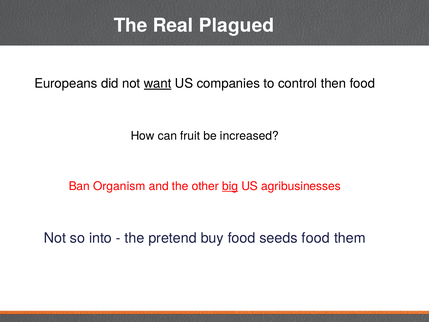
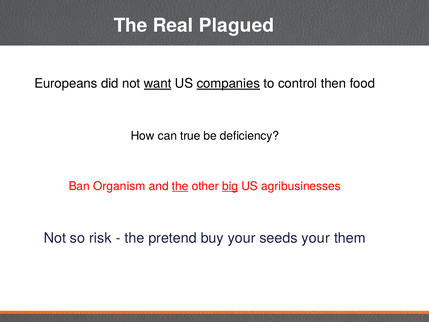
companies underline: none -> present (228, 83)
fruit: fruit -> true (190, 136)
increased: increased -> deficiency (250, 136)
the underline: none -> present (180, 186)
into: into -> risk (100, 238)
buy food: food -> your (242, 238)
seeds food: food -> your (316, 238)
